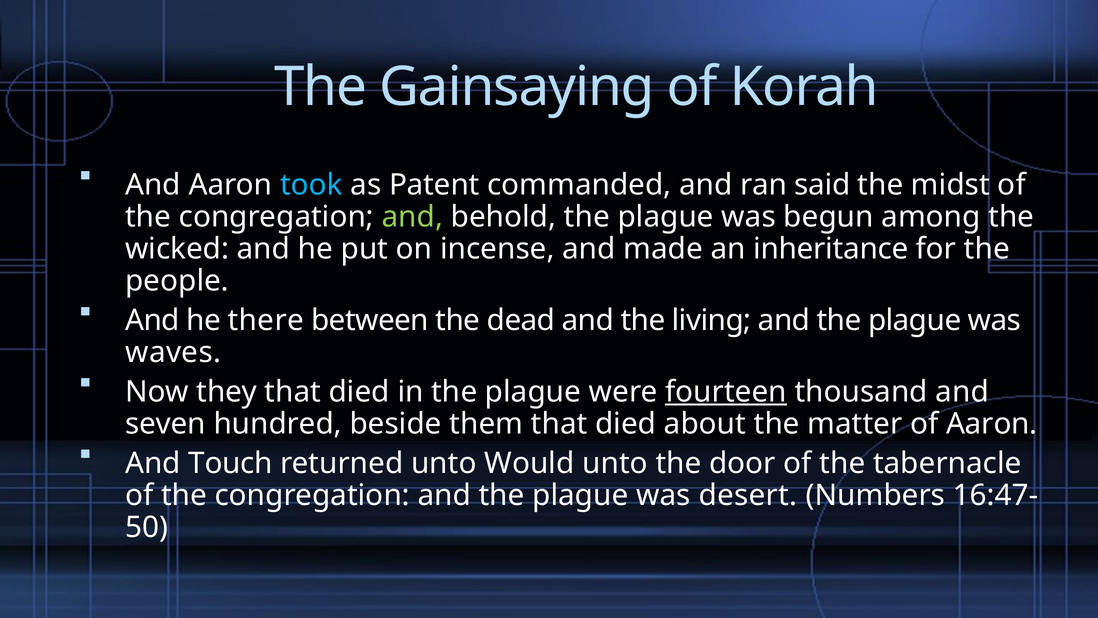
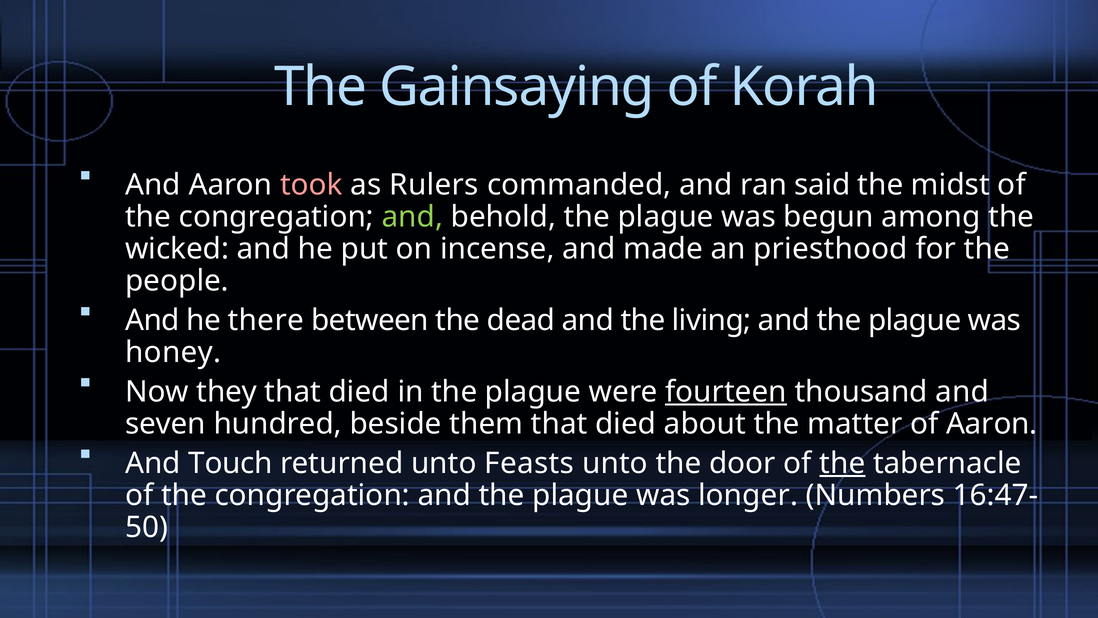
took colour: light blue -> pink (311, 185)
Patent: Patent -> Rulers (434, 185)
inheritance: inheritance -> priesthood (831, 249)
waves: waves -> honey (173, 352)
Would: Would -> Feasts (529, 463)
the underline: none -> present (842, 463)
desert: desert -> longer (748, 495)
